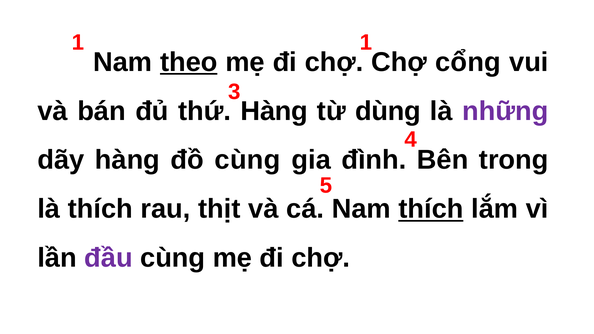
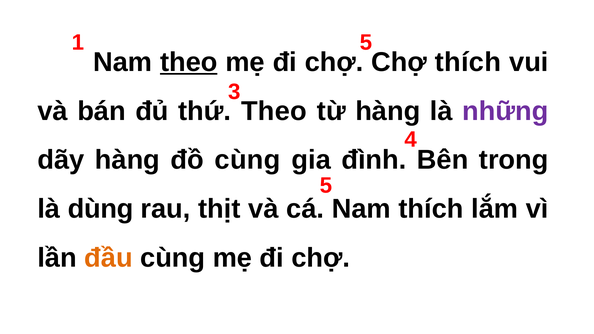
1 1: 1 -> 5 (366, 42)
Chợ cổng: cổng -> thích (468, 62)
thứ Hàng: Hàng -> Theo (274, 111)
từ dùng: dùng -> hàng (388, 111)
là thích: thích -> dùng (101, 209)
thích underline: present -> none (431, 209)
đầu colour: purple -> orange (109, 258)
